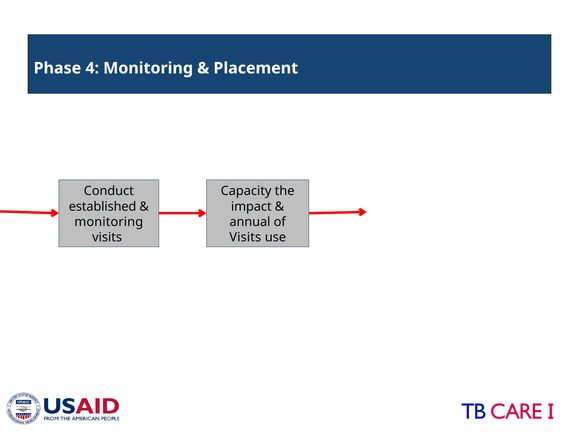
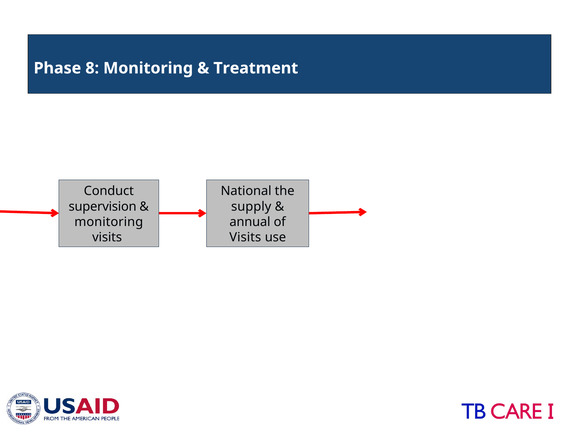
4: 4 -> 8 (92, 68)
Placement: Placement -> Treatment (256, 68)
Capacity: Capacity -> National (246, 191)
established: established -> supervision (103, 206)
impact: impact -> supply (251, 206)
